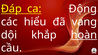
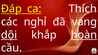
Động: Động -> Thích (83, 9)
hiểu: hiểu -> nghỉ (35, 22)
dội underline: none -> present (9, 35)
